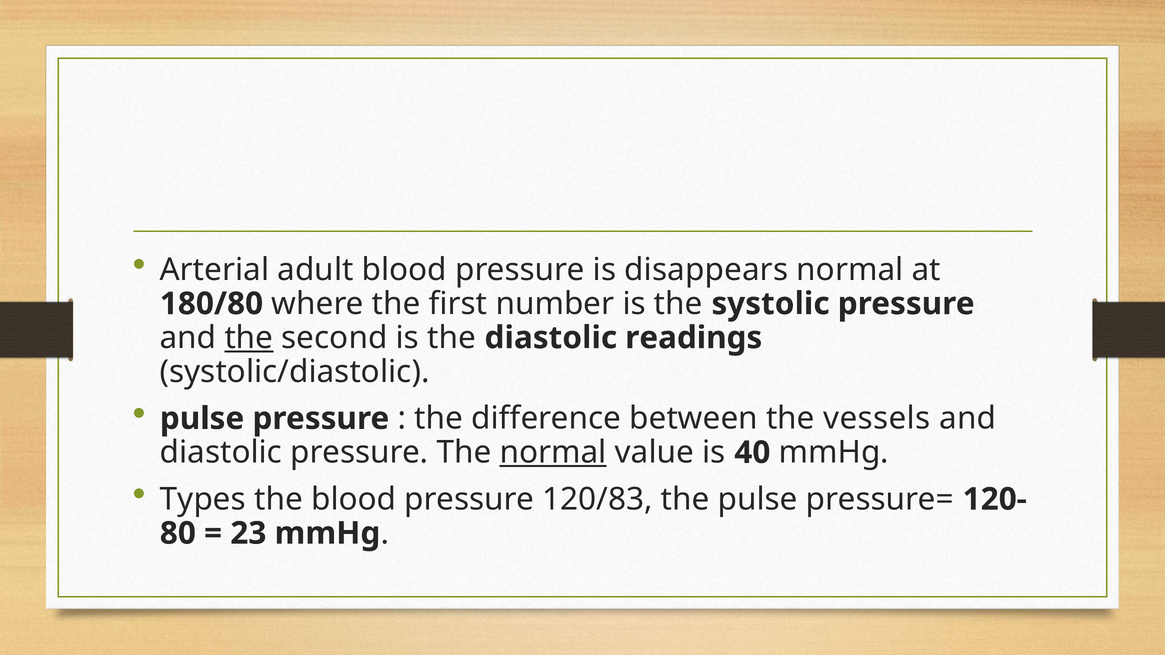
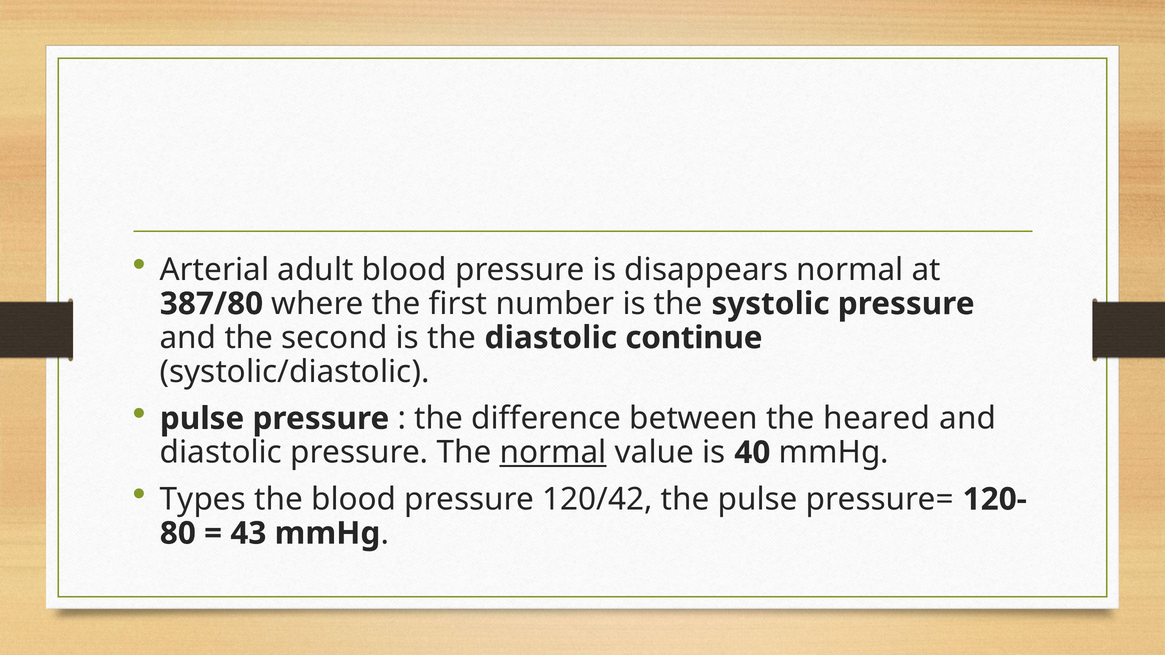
180/80: 180/80 -> 387/80 (211, 304)
the underline: present -> none (249, 338)
readings: readings -> continue (694, 338)
vessels: vessels -> heared (877, 419)
120/83: 120/83 -> 120/42 (597, 499)
23: 23 -> 43 (248, 534)
